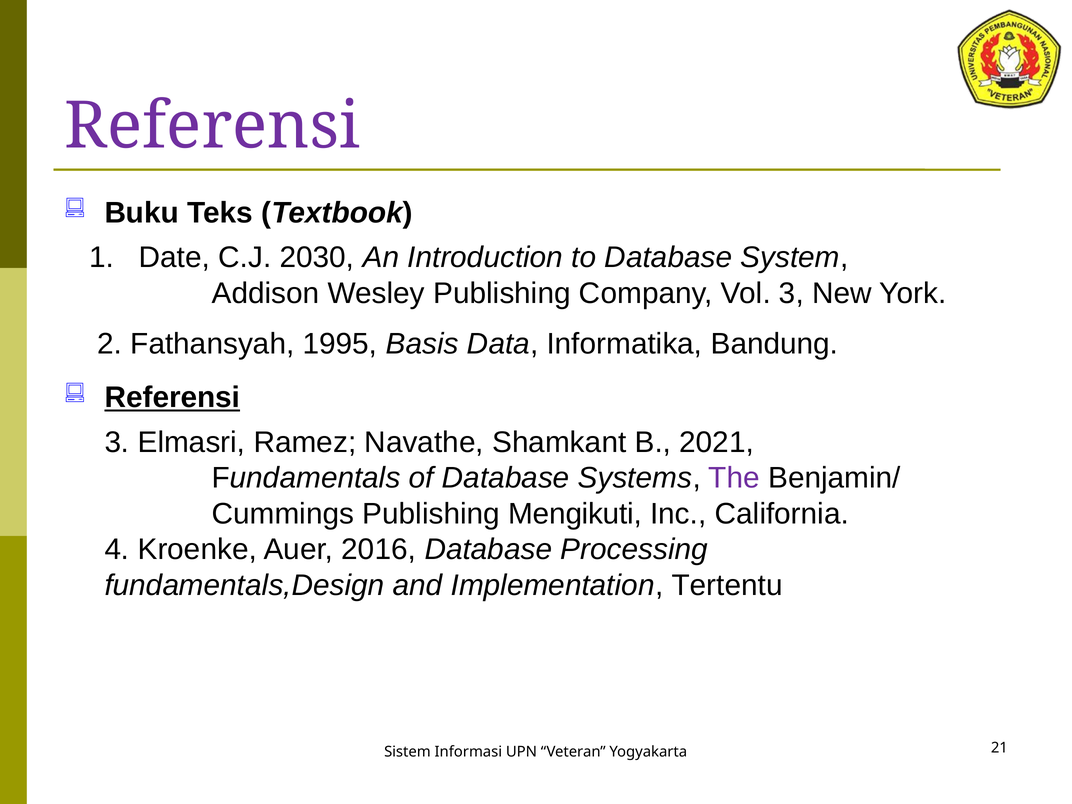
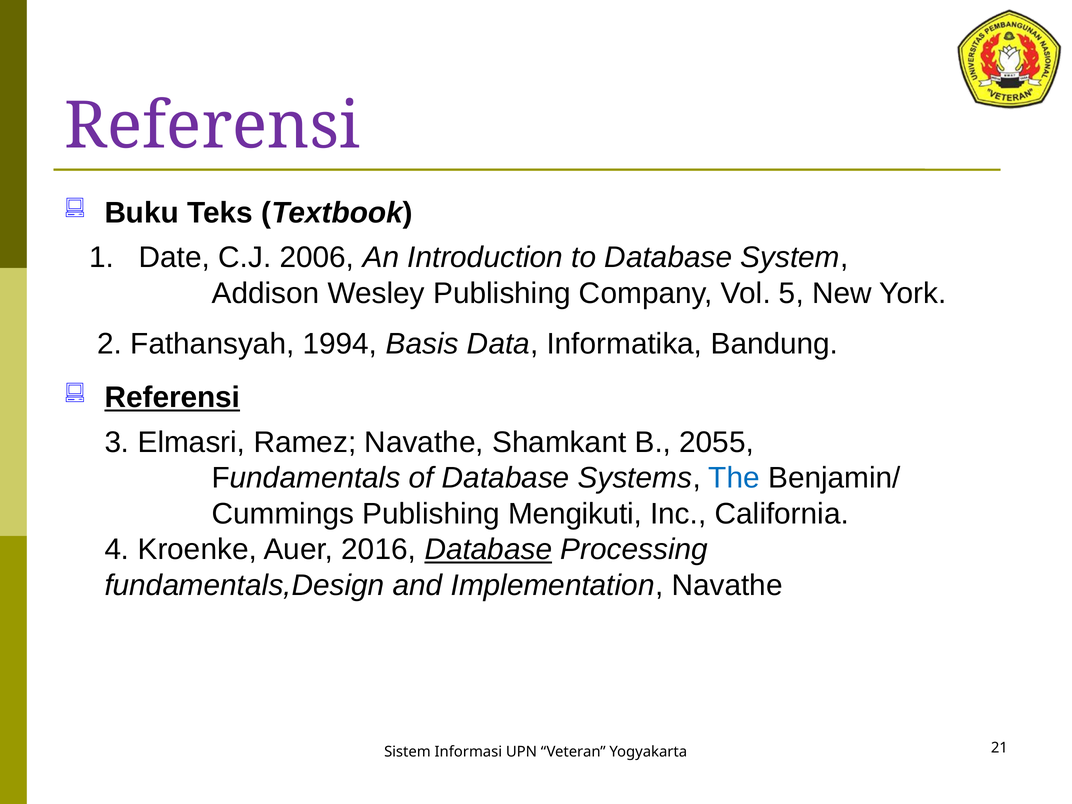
2030: 2030 -> 2006 (317, 258)
Vol 3: 3 -> 5 (791, 293)
1995: 1995 -> 1994 (340, 344)
2021: 2021 -> 2055 (717, 442)
The colour: purple -> blue (734, 478)
Database underline: none -> present (488, 550)
Implementation Tertentu: Tertentu -> Navathe (727, 585)
